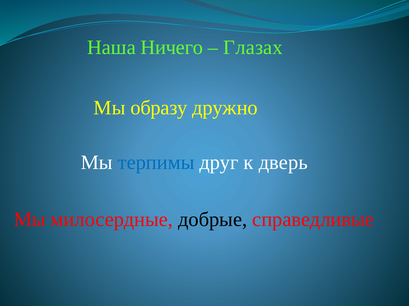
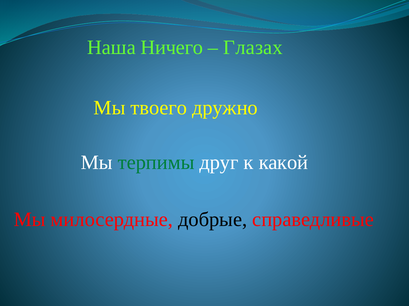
образу: образу -> твоего (159, 108)
терпимы colour: blue -> green (156, 163)
дверь: дверь -> какой (283, 163)
